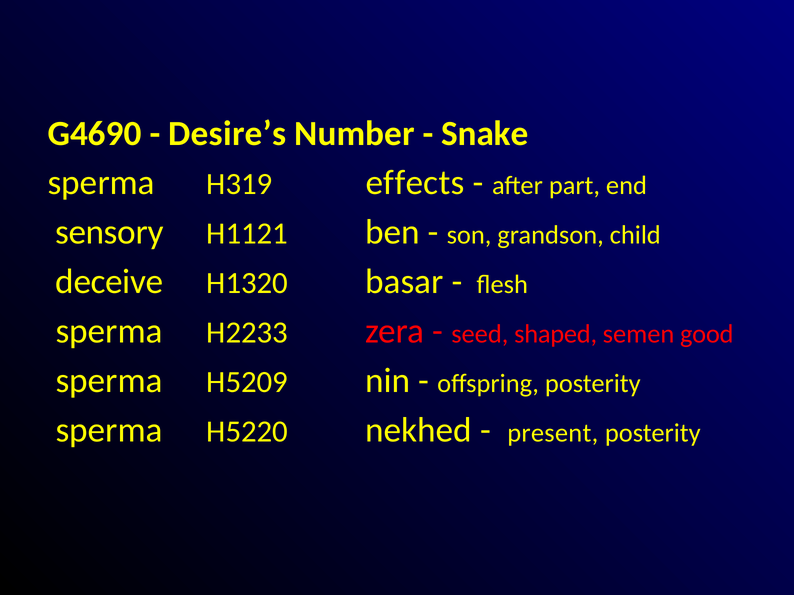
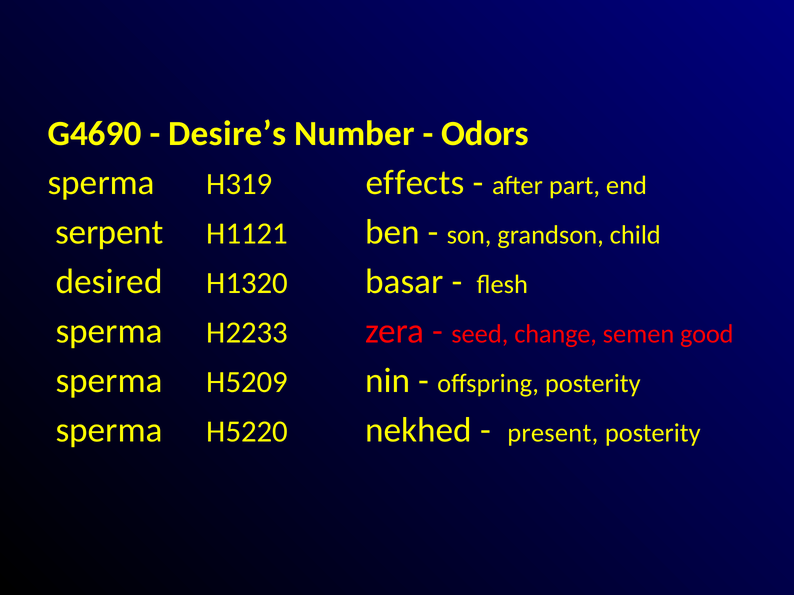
Snake: Snake -> Odors (485, 134)
sensory: sensory -> serpent (109, 232)
deceive: deceive -> desired (109, 282)
shaped: shaped -> change (556, 334)
